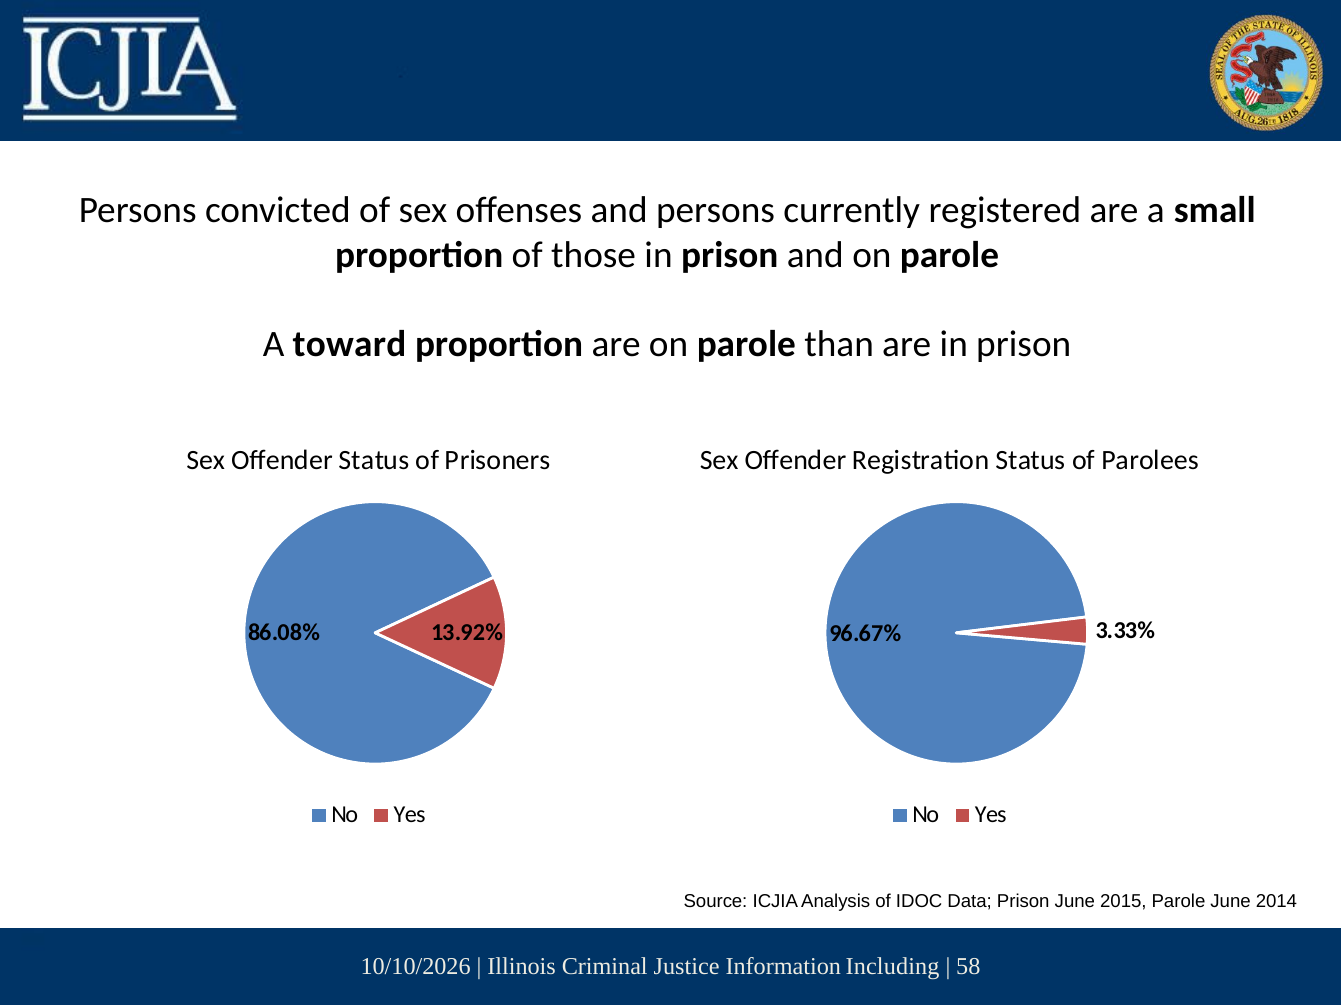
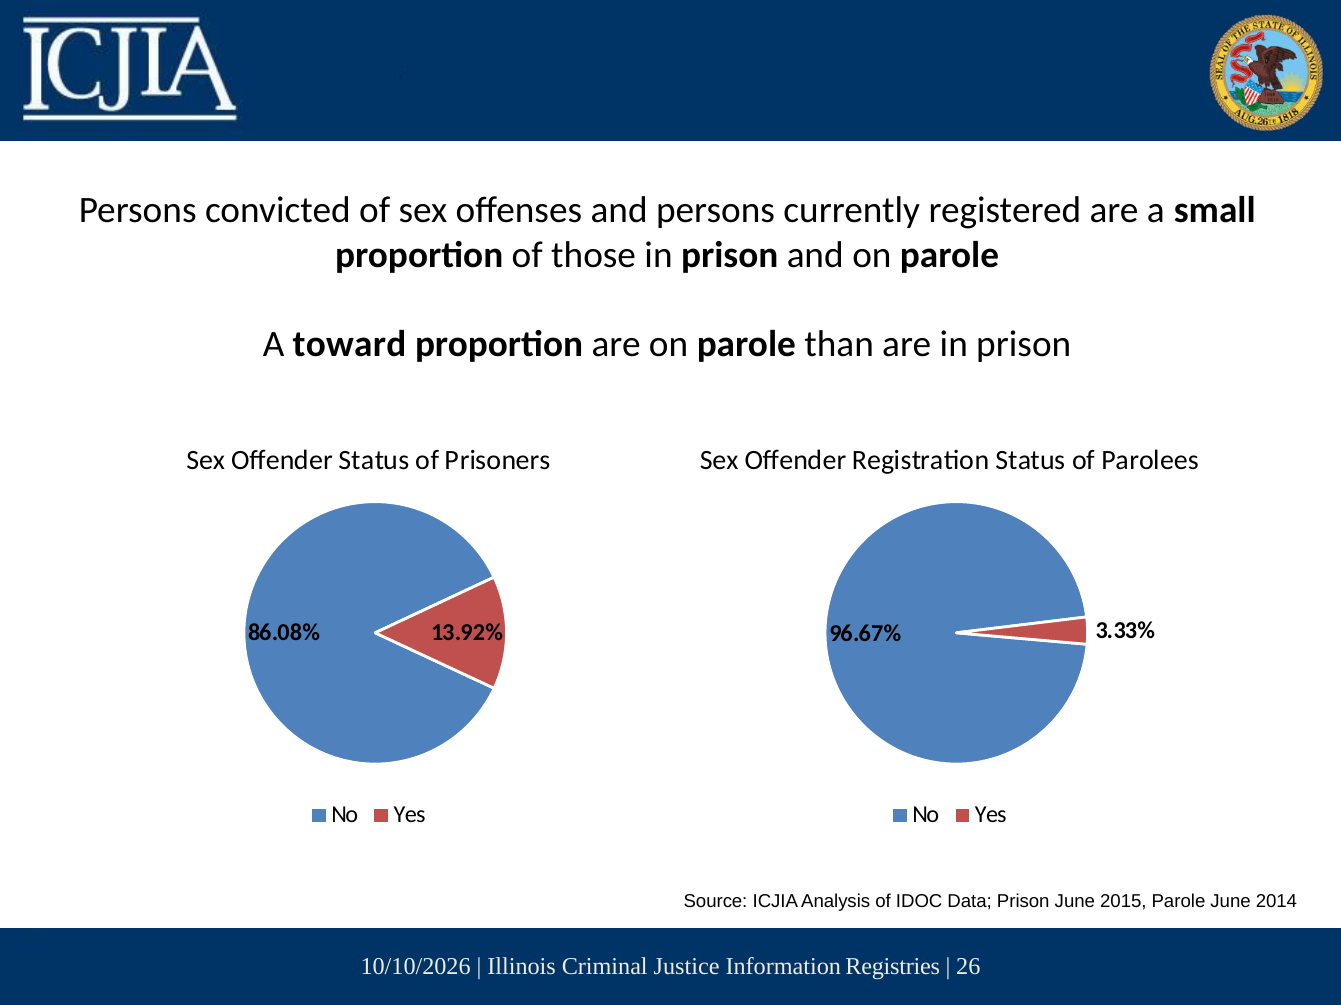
Including: Including -> Registries (893, 967)
58: 58 -> 26 (968, 967)
